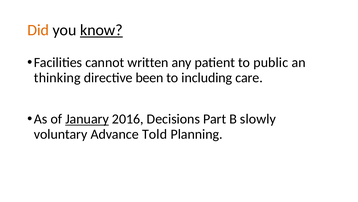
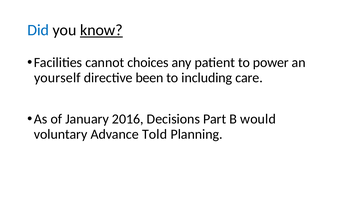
Did colour: orange -> blue (38, 30)
written: written -> choices (148, 62)
public: public -> power (271, 62)
thinking: thinking -> yourself (57, 77)
January underline: present -> none (87, 119)
slowly: slowly -> would (258, 119)
